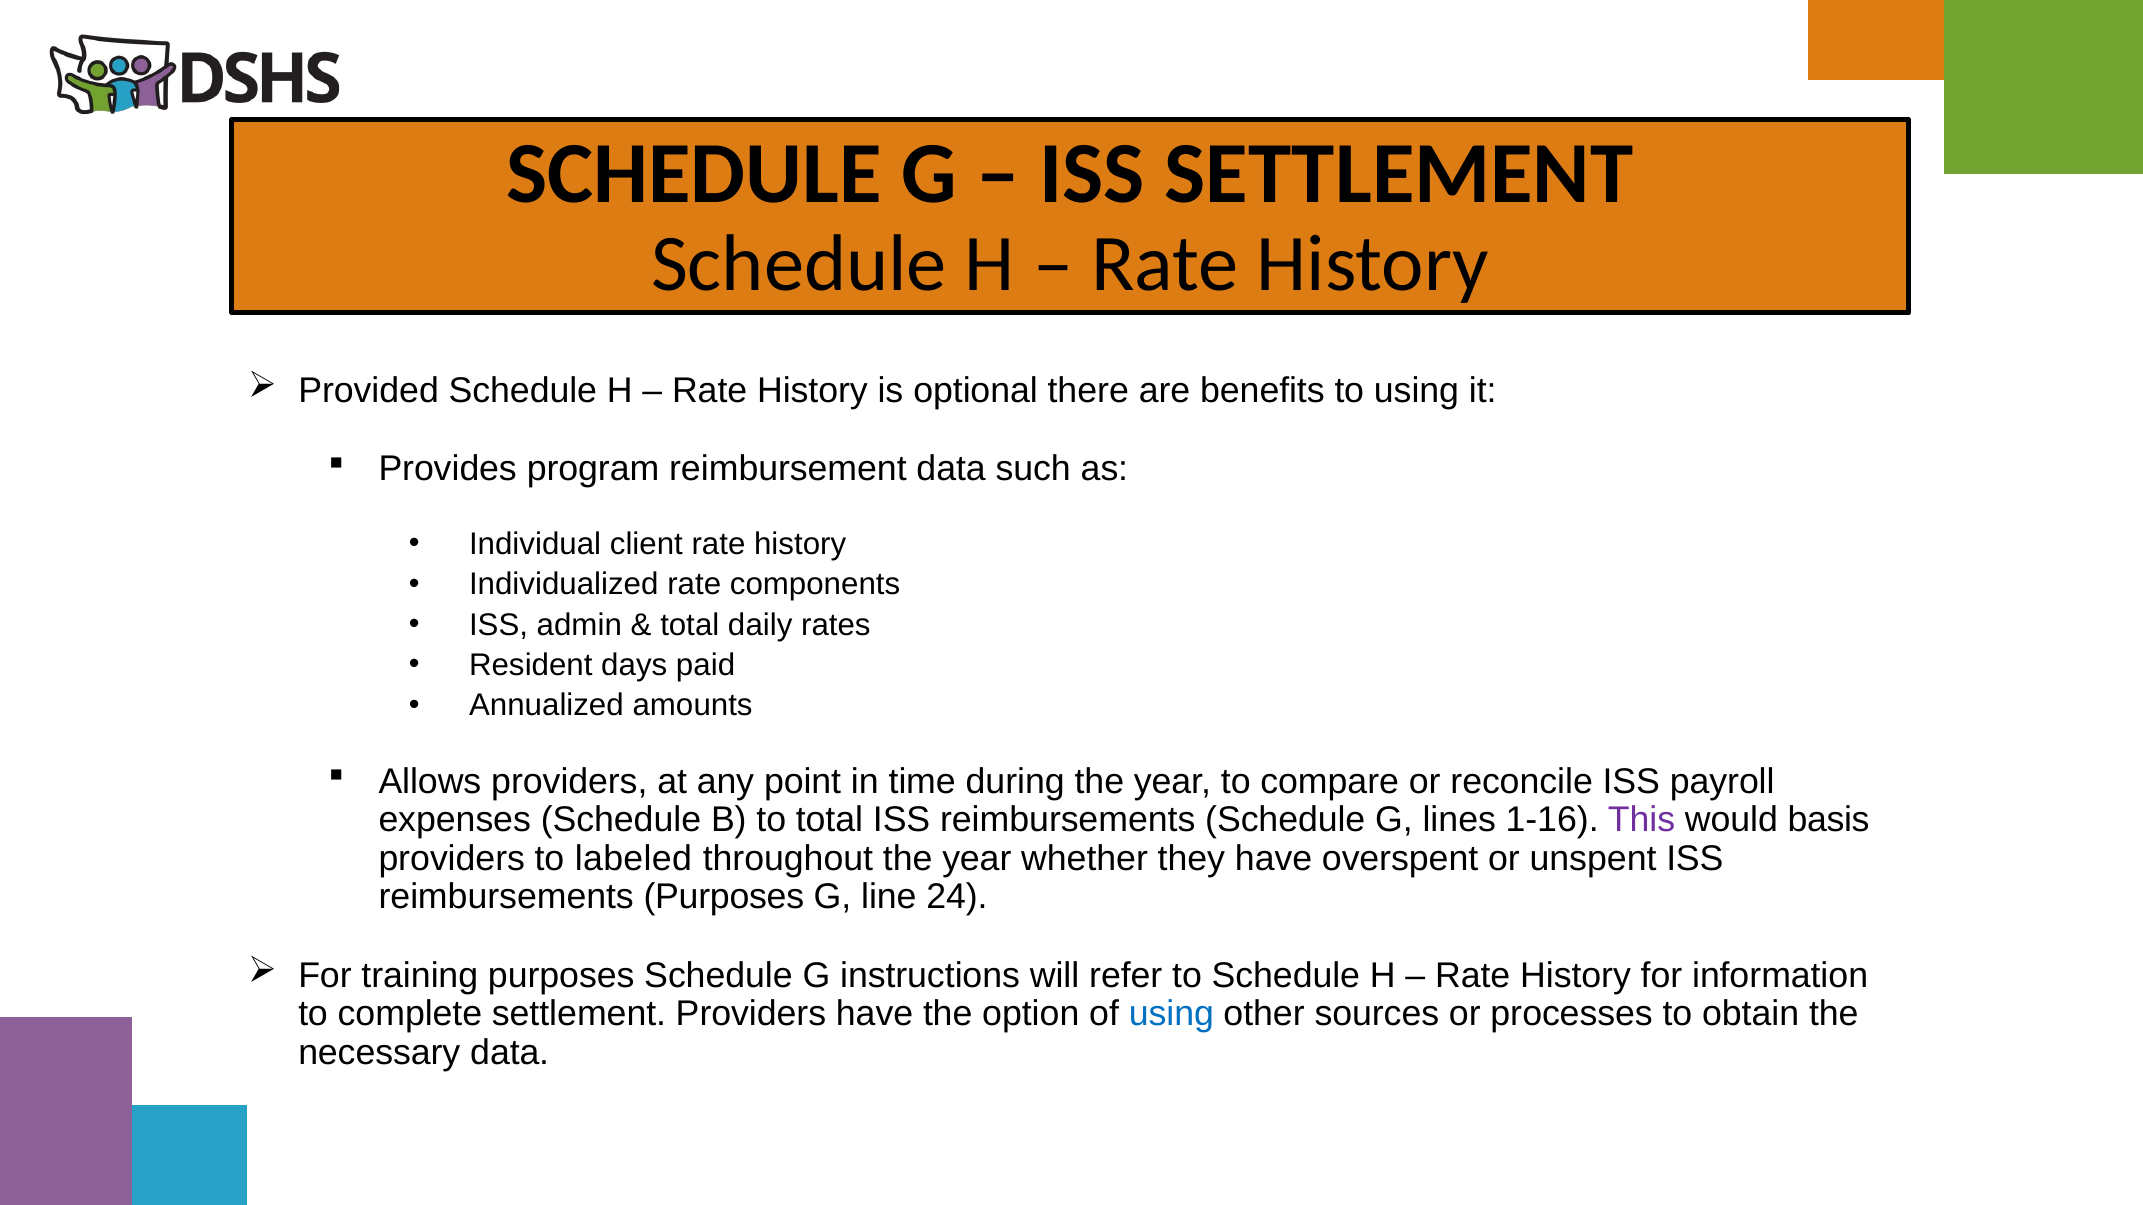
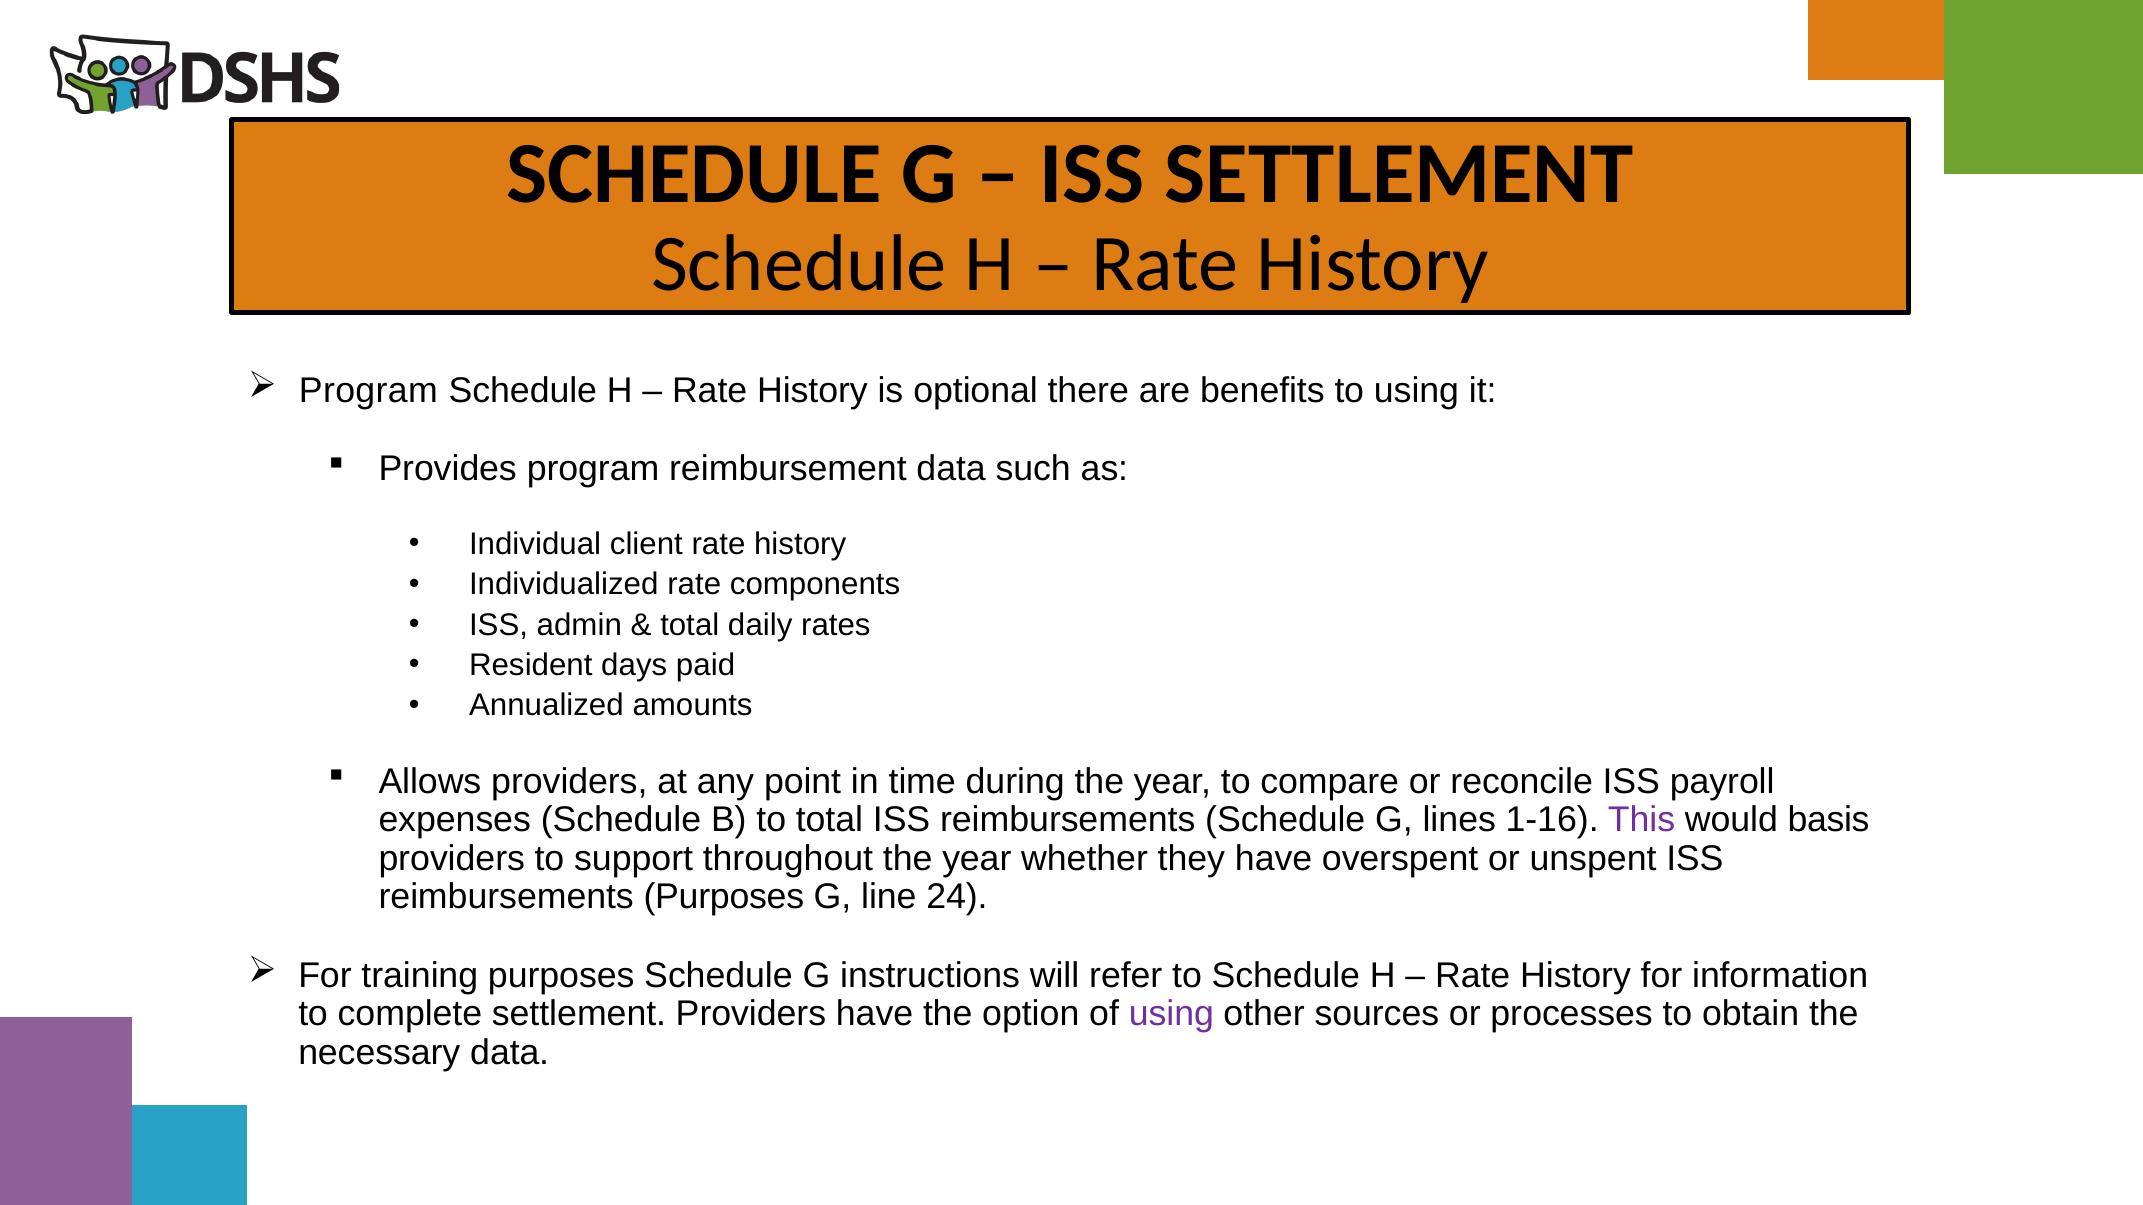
Provided: Provided -> Program (368, 391)
labeled: labeled -> support (634, 859)
using colour: blue -> purple (1171, 1014)
